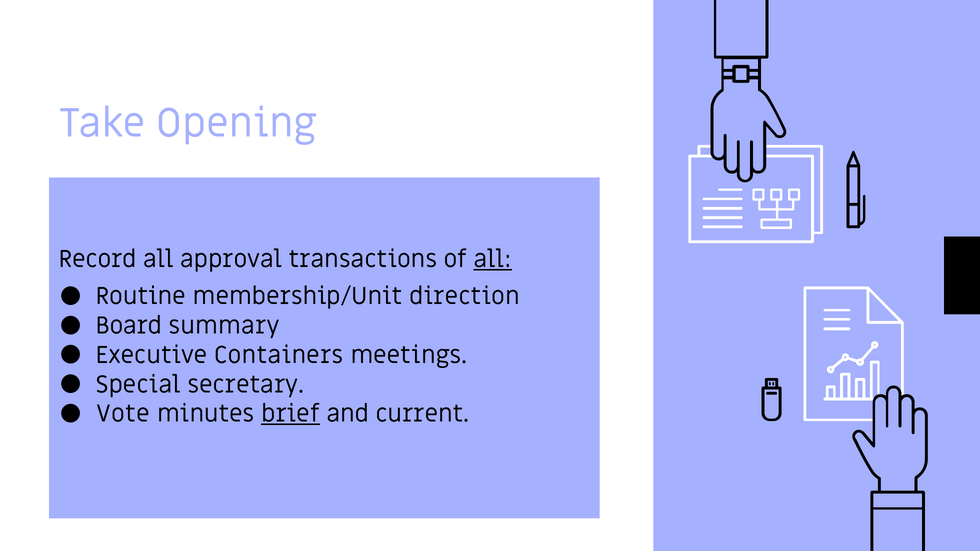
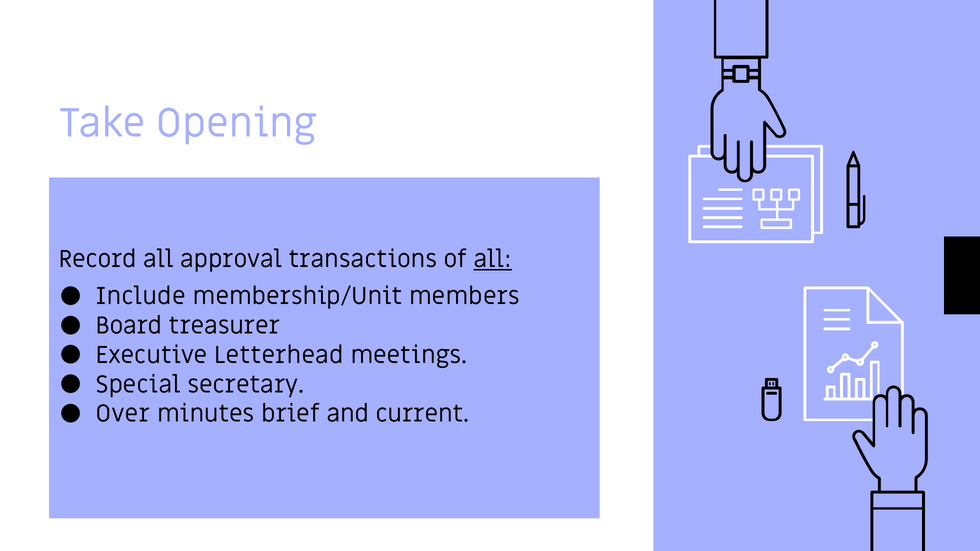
Routine: Routine -> Include (141, 296)
direction: direction -> members (464, 296)
summary: summary -> treasurer (225, 326)
Containers: Containers -> Letterhead (279, 355)
Vote: Vote -> Over (123, 414)
brief underline: present -> none (291, 414)
